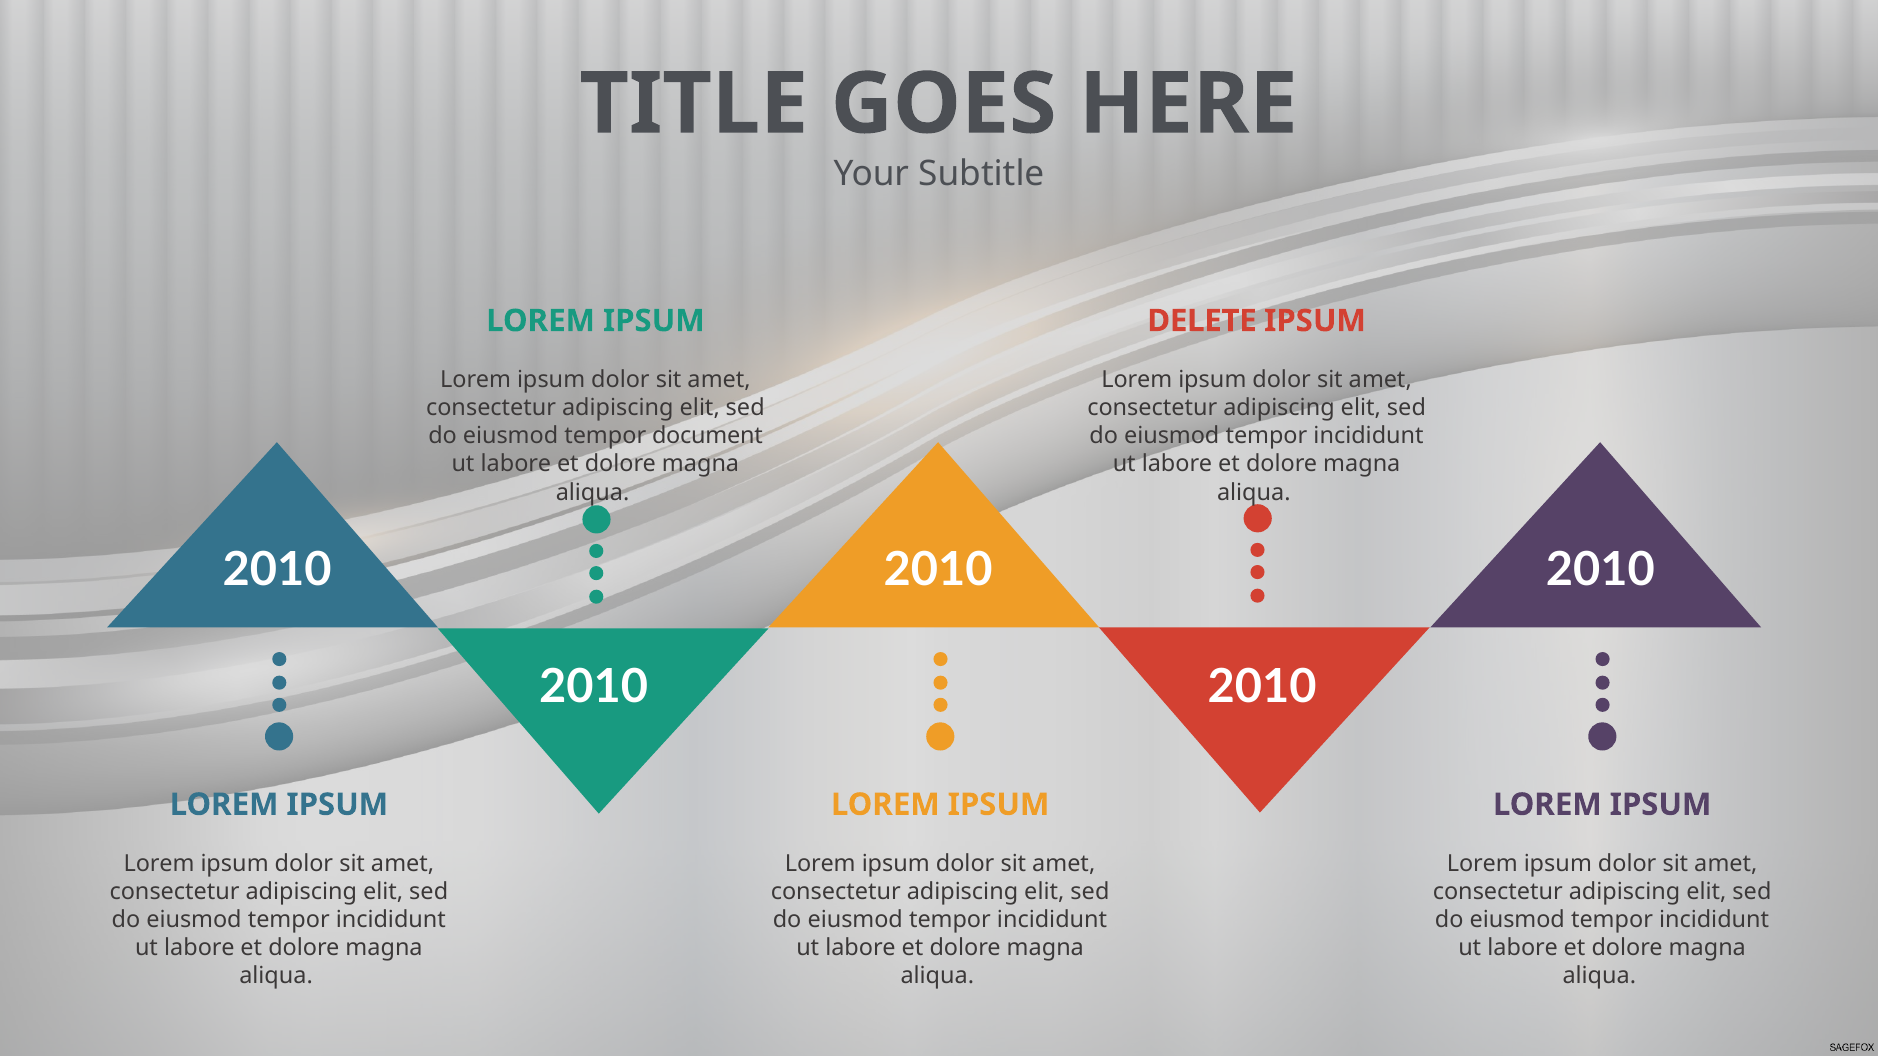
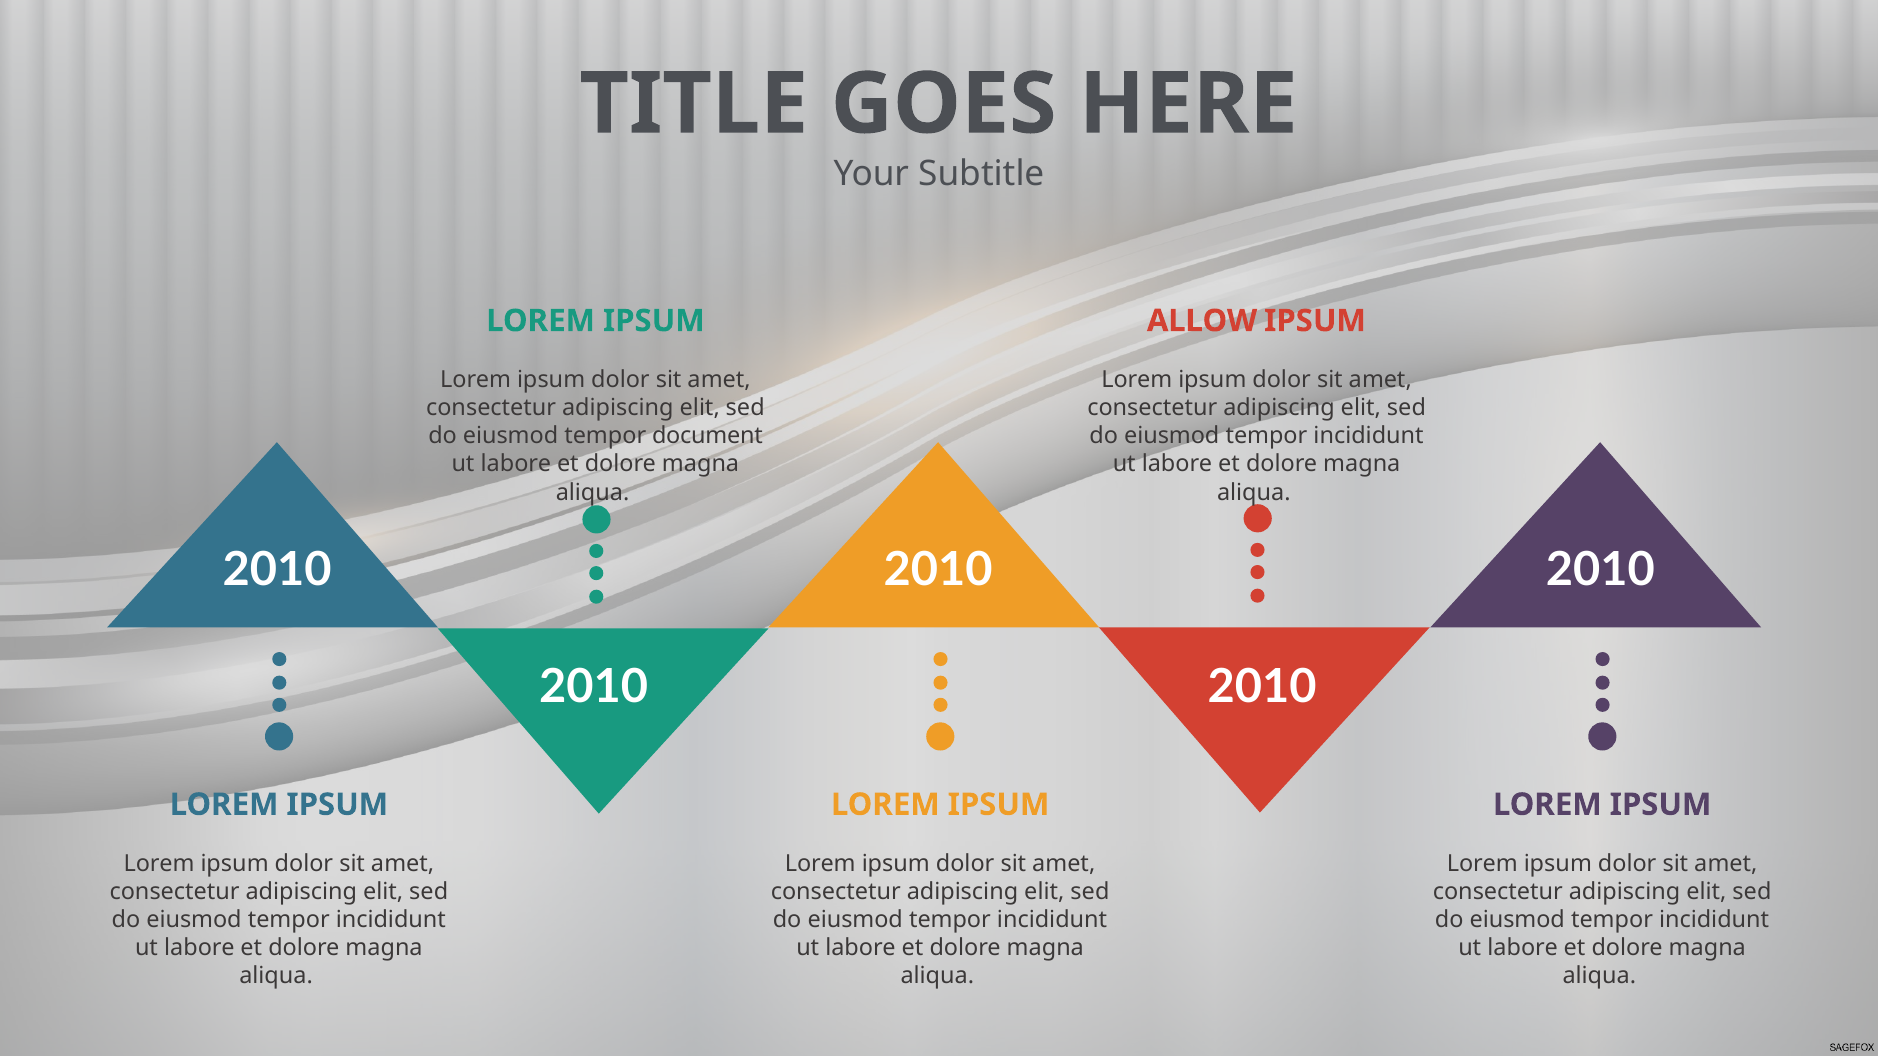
DELETE: DELETE -> ALLOW (1202, 321)
